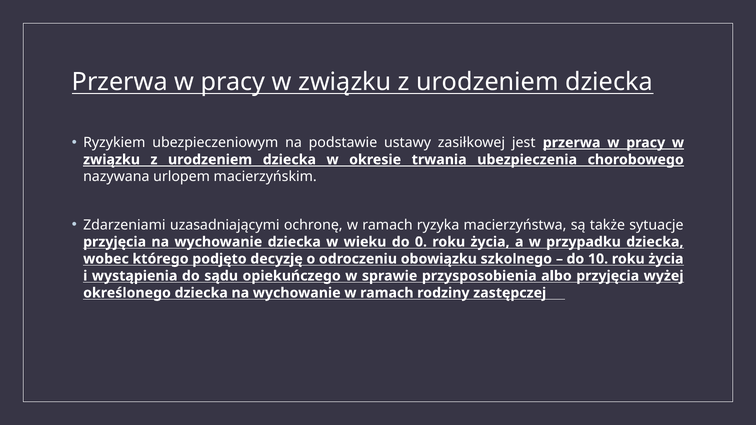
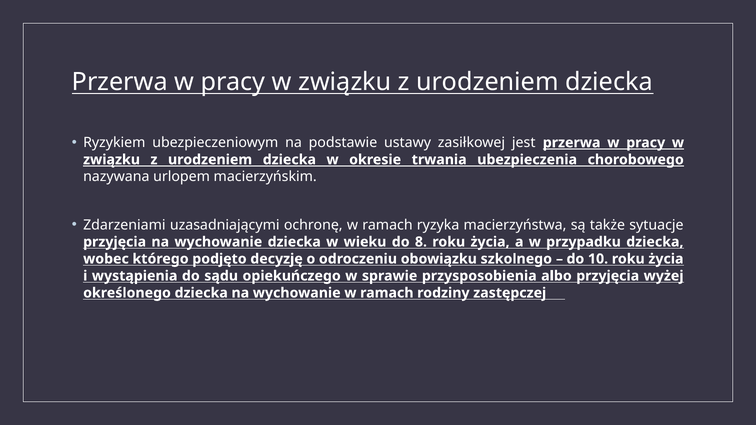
0: 0 -> 8 (421, 242)
